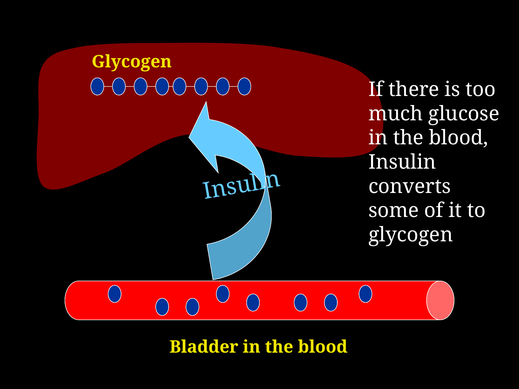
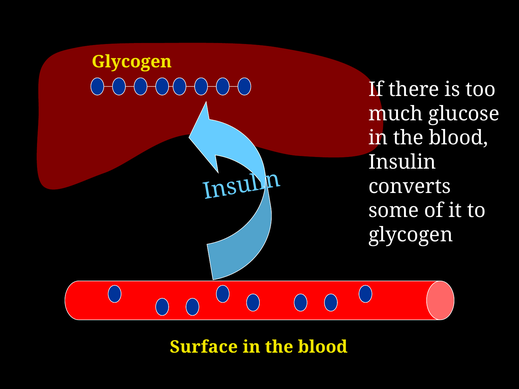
Bladder: Bladder -> Surface (204, 347)
